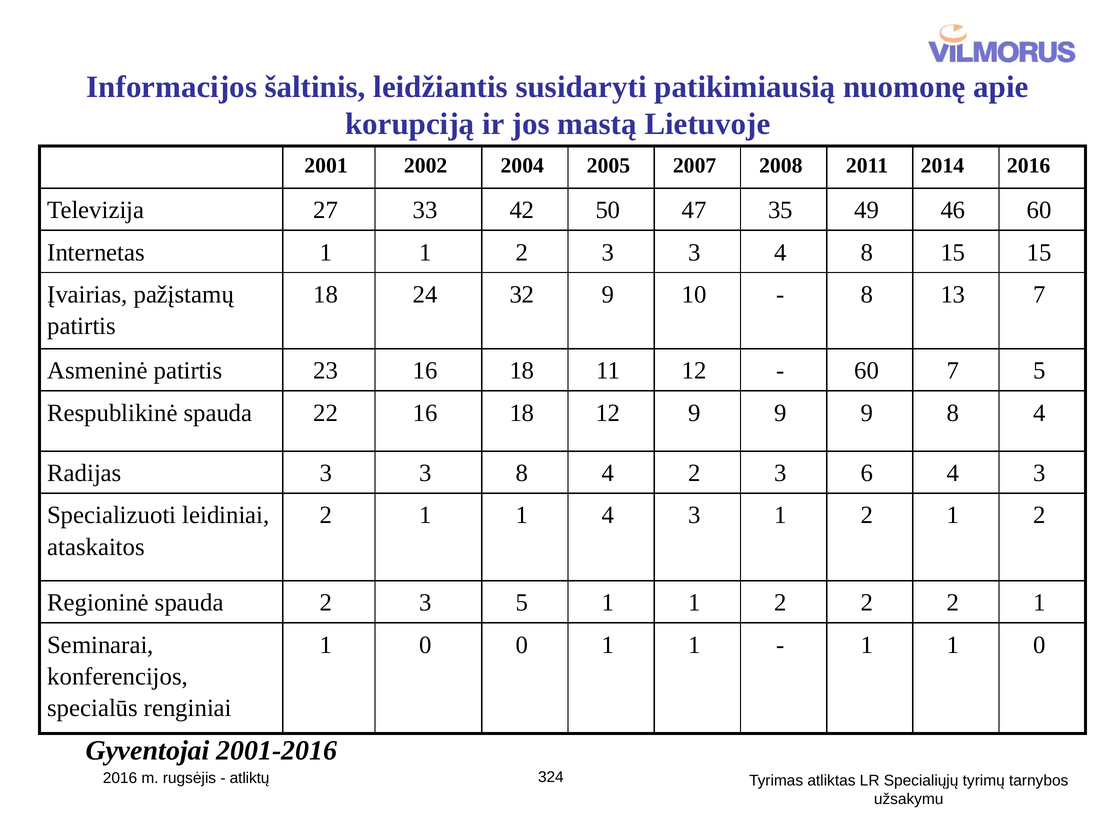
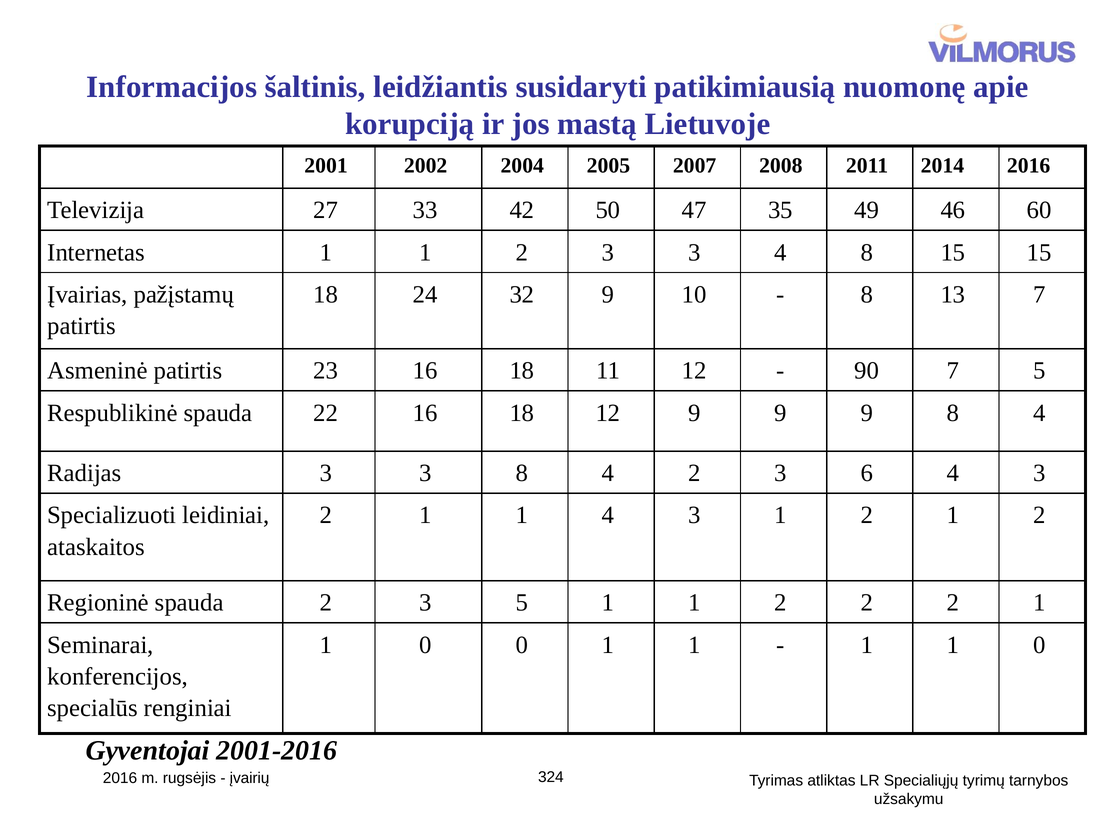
60: 60 -> 90 (867, 371)
atliktų: atliktų -> įvairių (250, 778)
